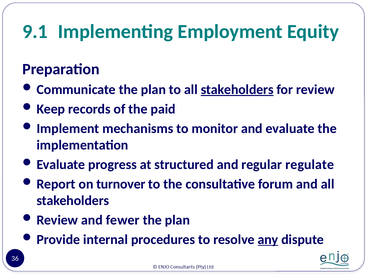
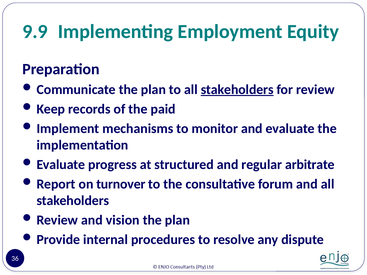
9.1: 9.1 -> 9.9 (35, 32)
regulate: regulate -> arbitrate (310, 165)
fewer: fewer -> vision (123, 220)
any underline: present -> none (268, 240)
